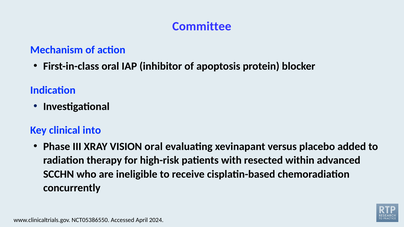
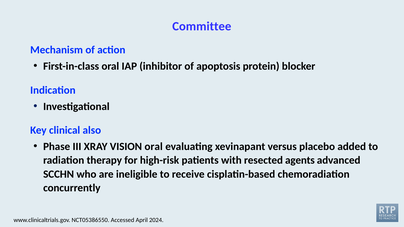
into: into -> also (92, 130)
within: within -> agents (300, 160)
